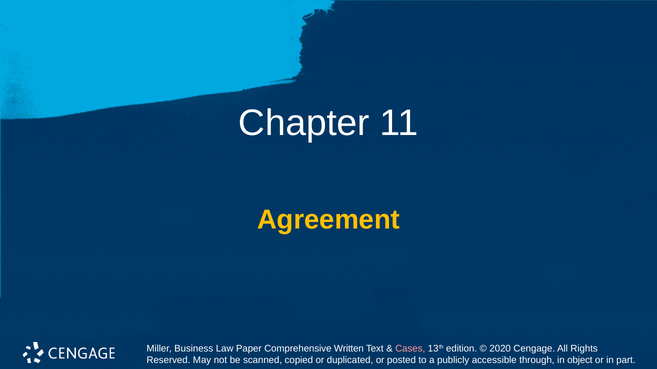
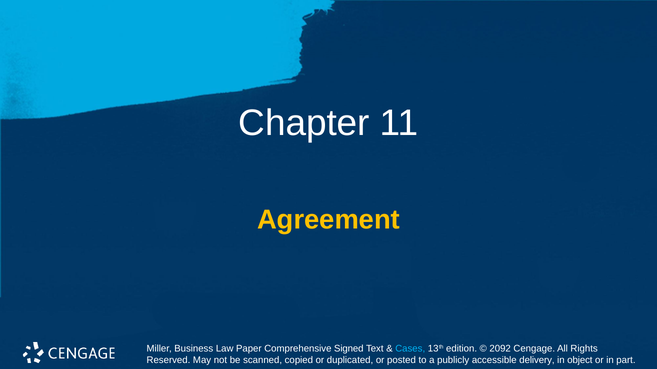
Written: Written -> Signed (349, 349)
Cases colour: pink -> light blue (410, 349)
2020: 2020 -> 2092 (500, 349)
through: through -> delivery (537, 360)
